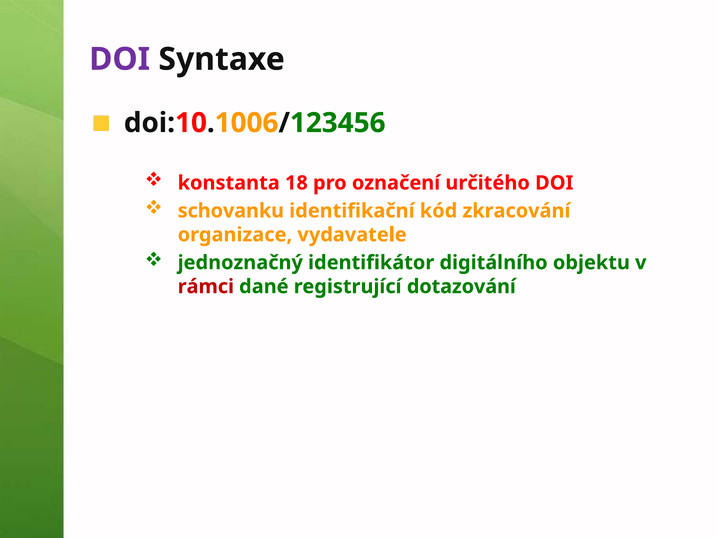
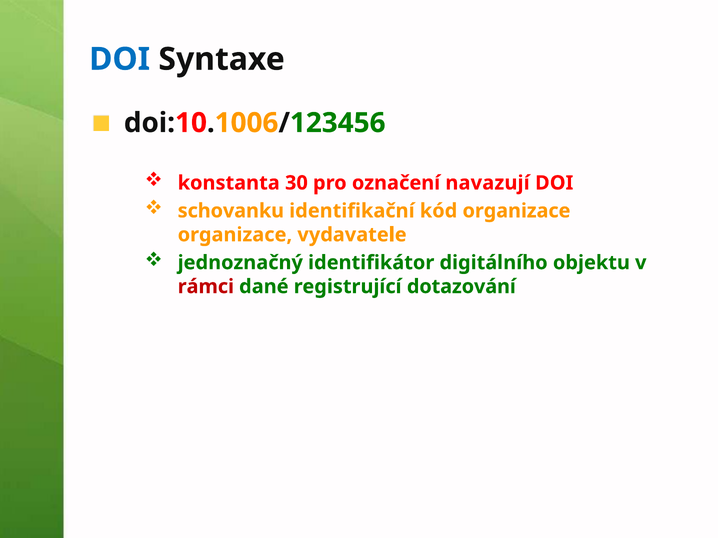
DOI colour: purple -> blue (120, 59)
18: 18 -> 30 (296, 183)
určitého: určitého -> navazují (488, 183)
kód zkracování: zkracování -> organizace (516, 211)
